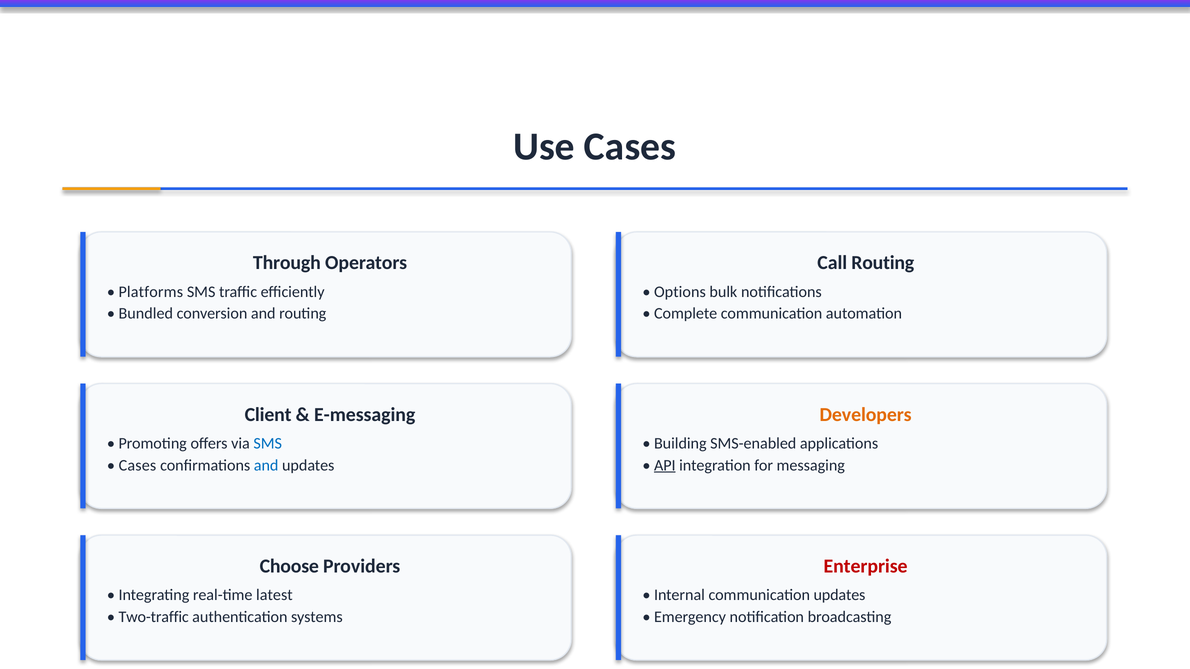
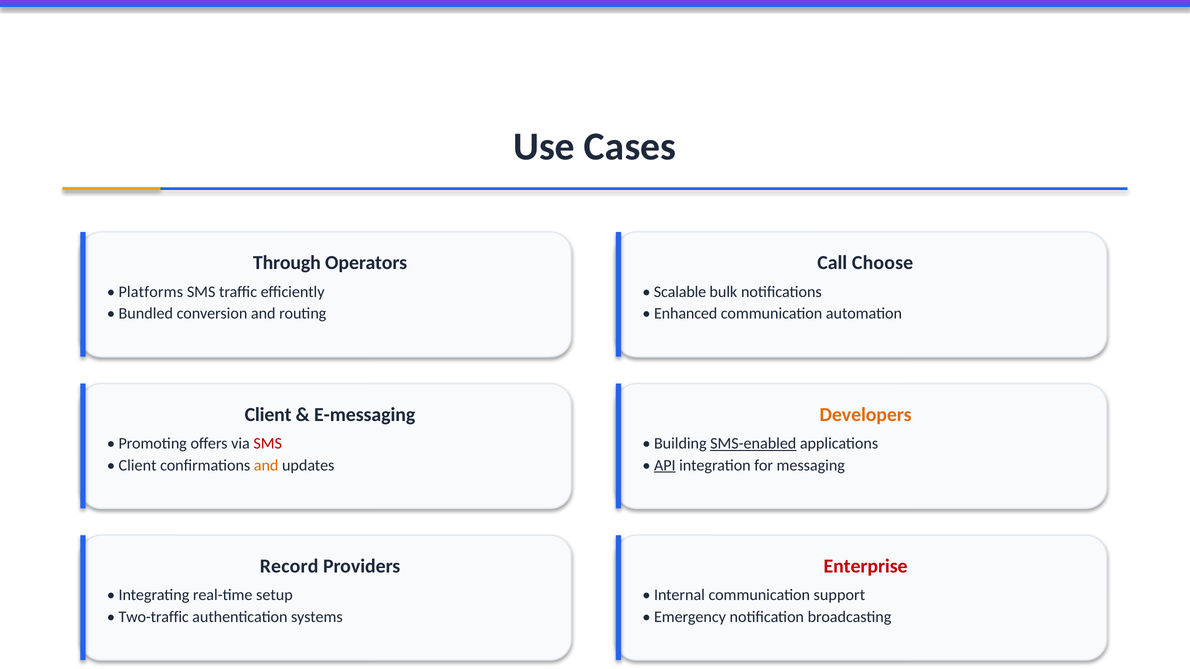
Call Routing: Routing -> Choose (883, 263)
Options: Options -> Scalable (680, 292)
Complete: Complete -> Enhanced (686, 314)
SMS colour: blue -> red (268, 444)
SMS-enabled underline: none -> present (753, 444)
Cases: Cases -> Client (138, 465)
and colour: blue -> orange (266, 465)
Choose: Choose -> Record (289, 567)
latest: latest -> setup (274, 595)
communication updates: updates -> support (839, 595)
